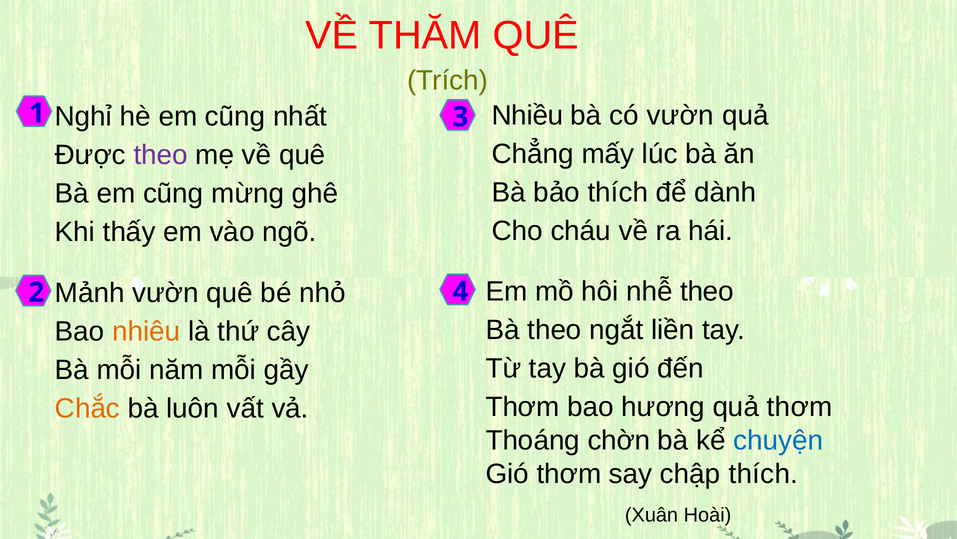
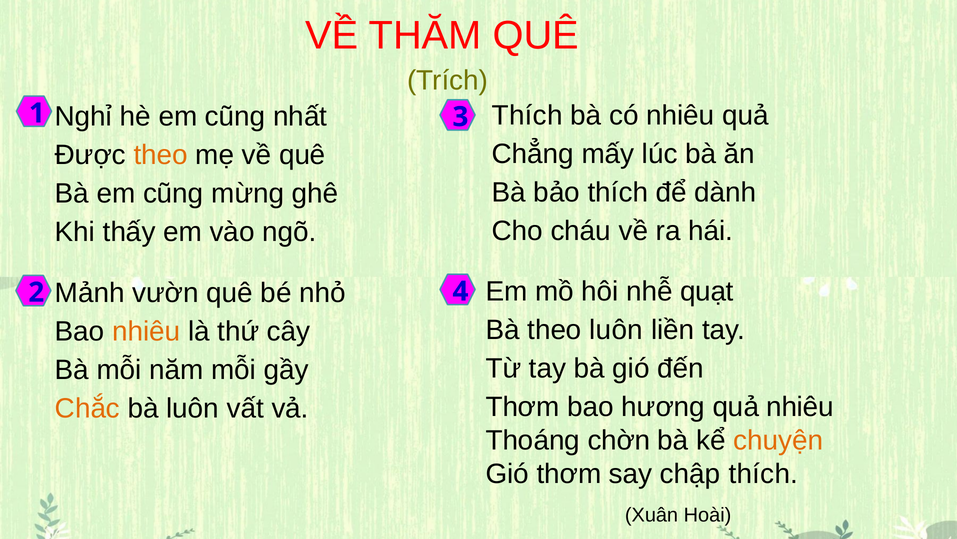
Nhiều: Nhiều -> Thích (527, 115)
có vườn: vườn -> nhiêu (680, 115)
theo colour: purple -> orange (161, 155)
nhễ theo: theo -> quạt (707, 291)
theo ngắt: ngắt -> luôn (616, 330)
quả thơm: thơm -> nhiêu (800, 407)
chuyện colour: blue -> orange (778, 440)
